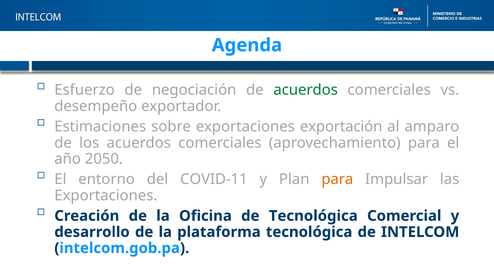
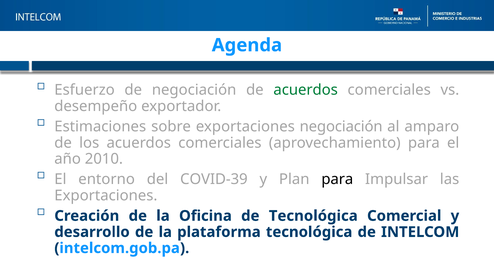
exportaciones exportación: exportación -> negociación (341, 127)
2050: 2050 -> 2010 (104, 159)
COVID-11: COVID-11 -> COVID-39 (214, 179)
para colour: orange -> black (337, 179)
